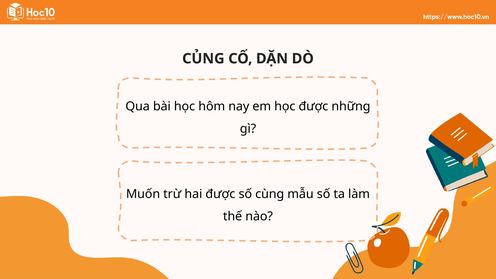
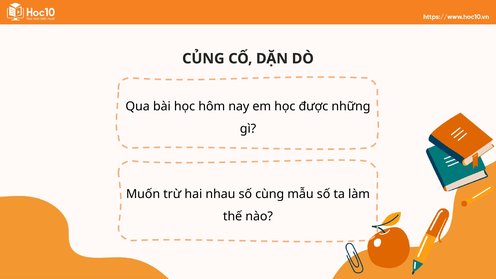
hai được: được -> nhau (220, 194)
